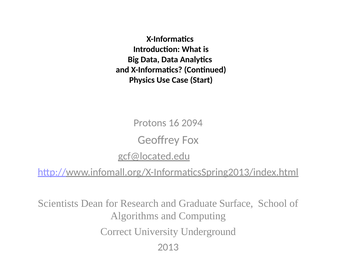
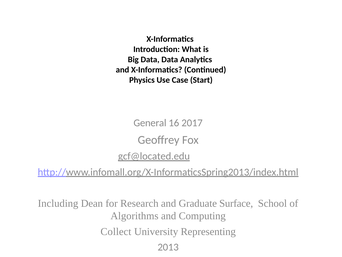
Protons: Protons -> General (150, 123)
2094: 2094 -> 2017 (192, 123)
Scientists: Scientists -> Including (58, 203)
Correct: Correct -> Collect (116, 231)
Underground: Underground -> Representing (208, 231)
